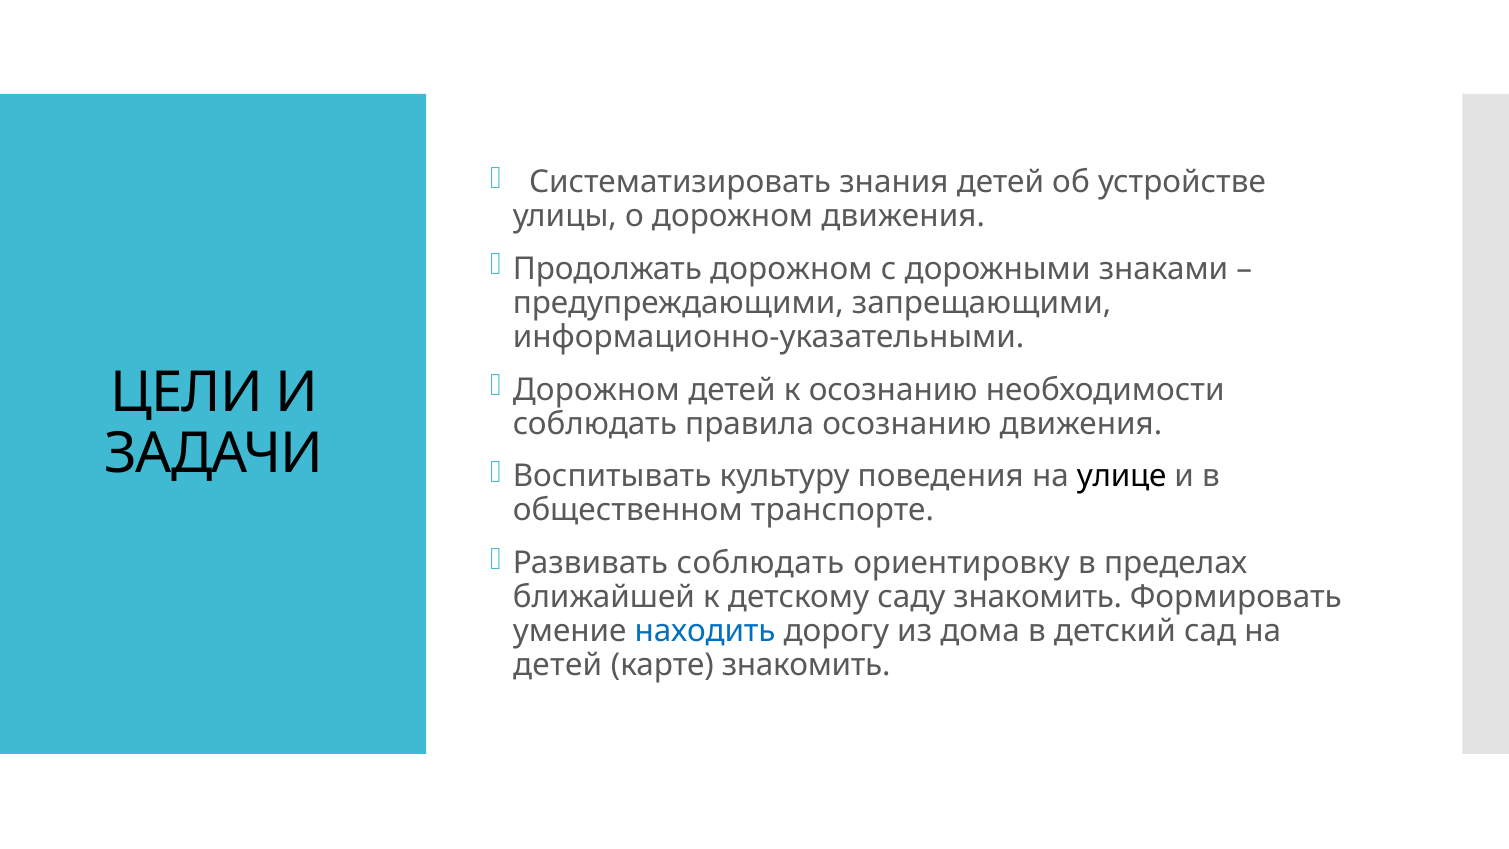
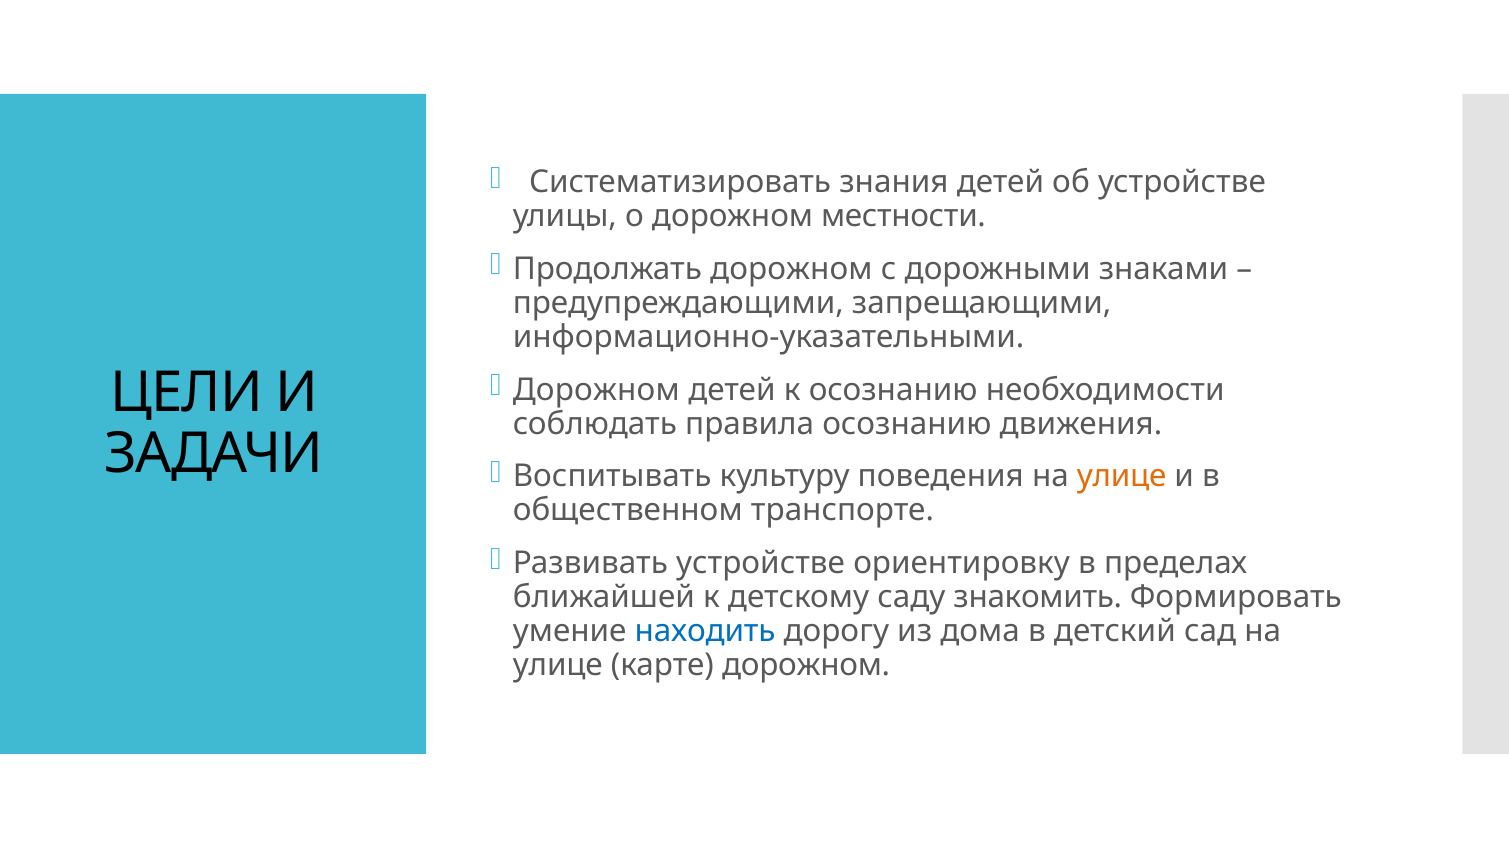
дорожном движения: движения -> местности (903, 216)
улице colour: black -> orange (1122, 476)
Развивать соблюдать: соблюдать -> устройстве (761, 563)
детей: детей -> улице (558, 665)
карте знакомить: знакомить -> дорожном (806, 665)
